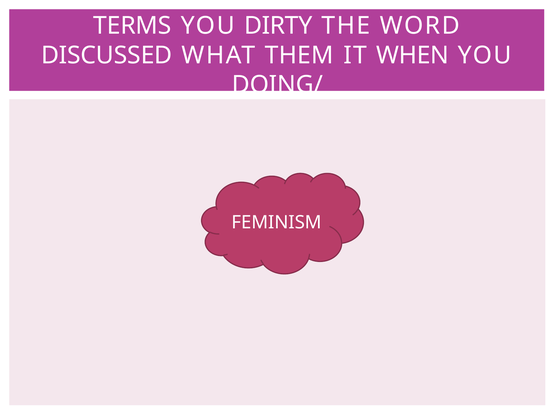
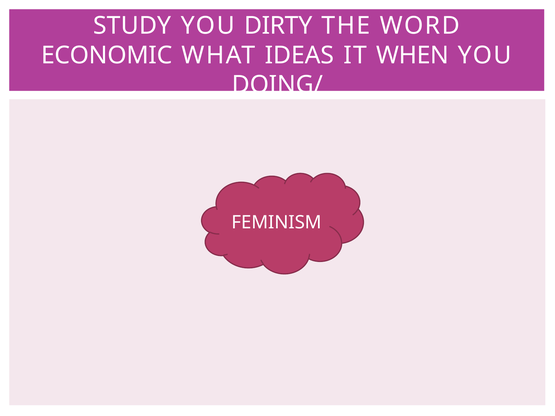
TERMS: TERMS -> STUDY (132, 26)
DISCUSSED: DISCUSSED -> ECONOMIC (107, 55)
THEM: THEM -> IDEAS (299, 55)
